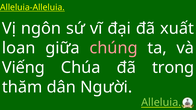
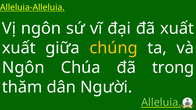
loan: loan -> xuất (19, 48)
chúng colour: pink -> yellow (114, 48)
Viếng: Viếng -> Ngôn (23, 68)
